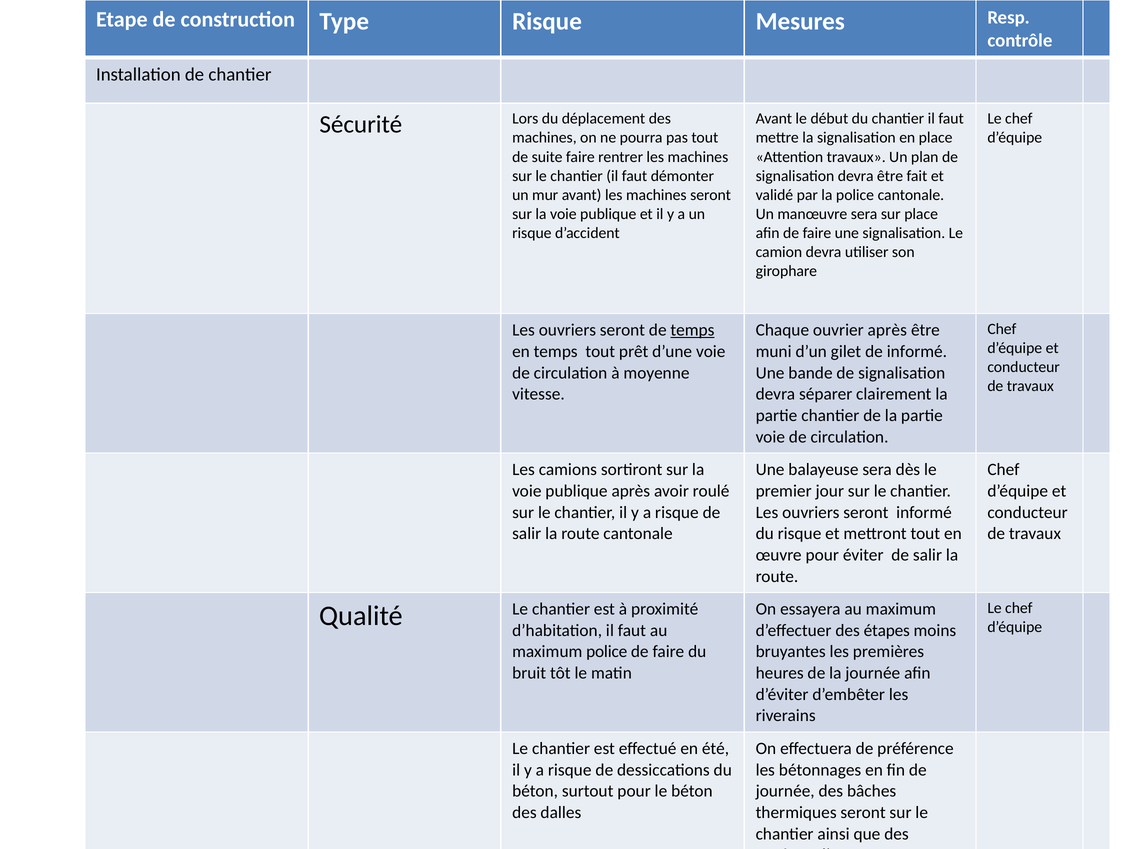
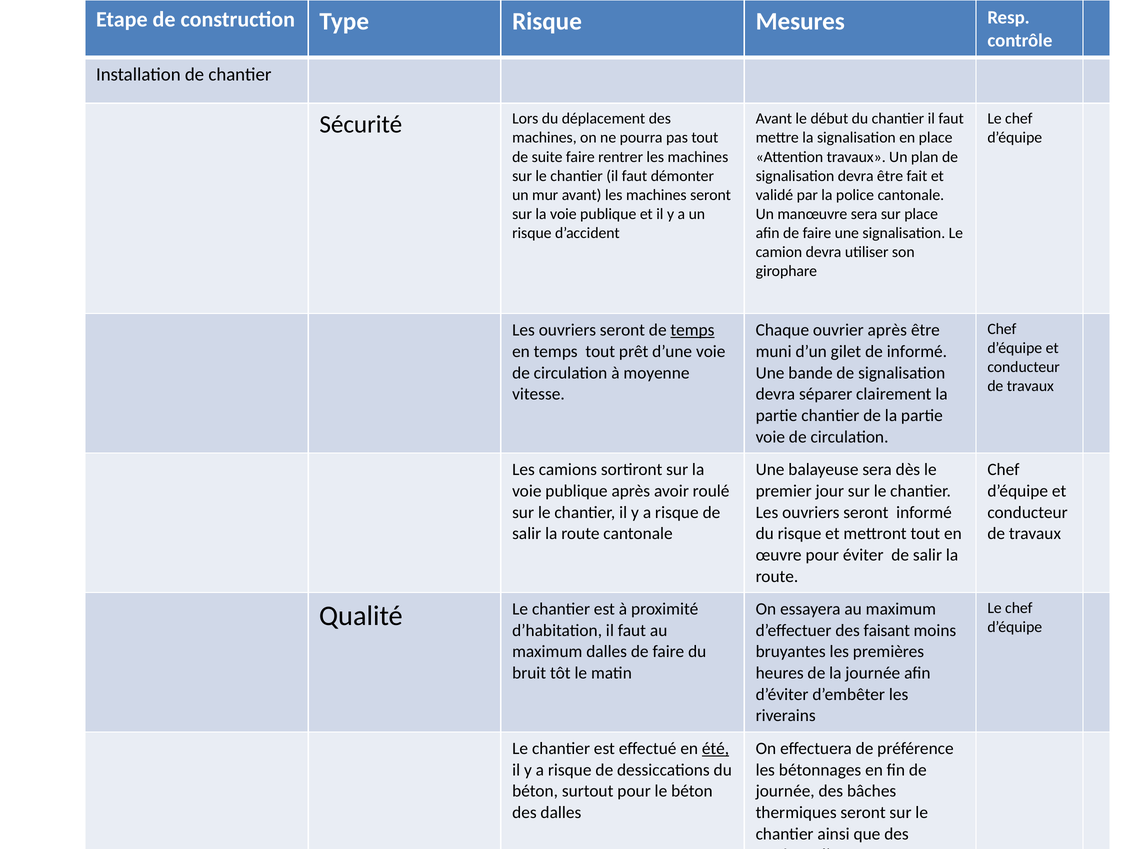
étapes: étapes -> faisant (887, 630)
maximum police: police -> dalles (607, 652)
été underline: none -> present (716, 748)
